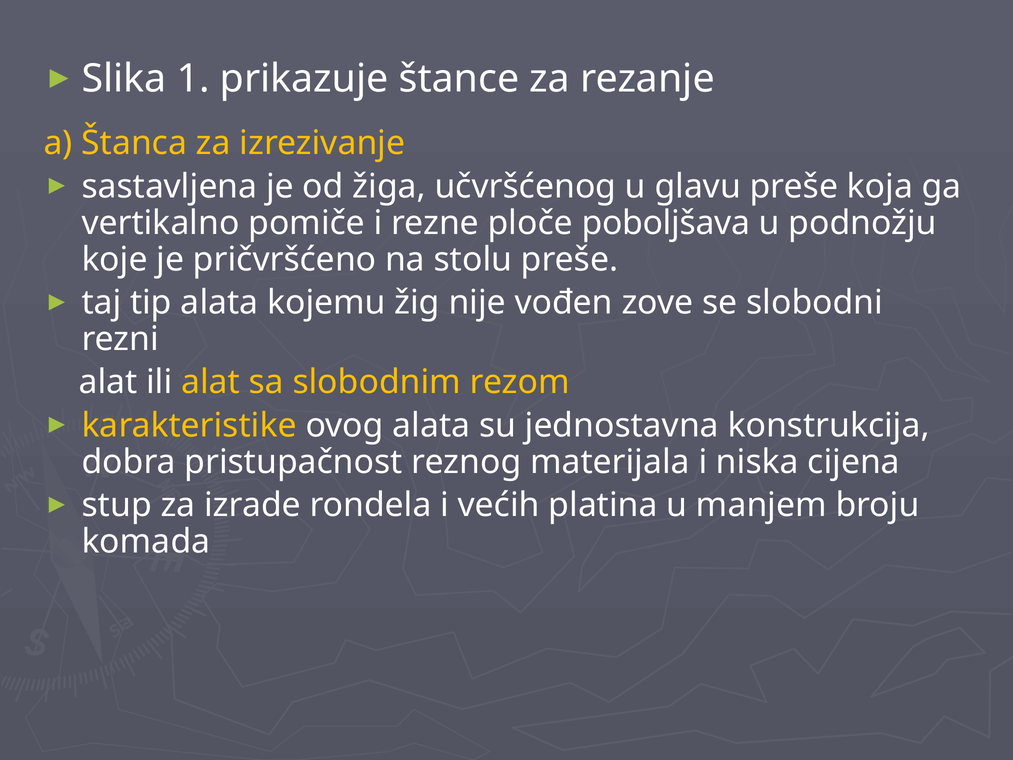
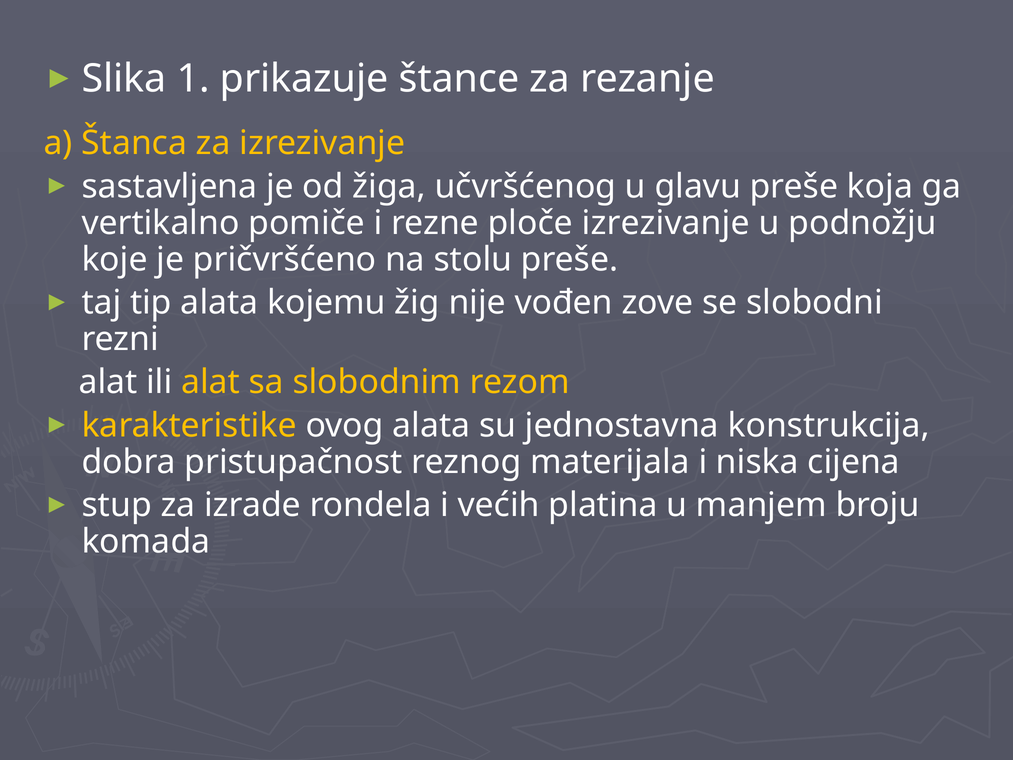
ploče poboljšava: poboljšava -> izrezivanje (666, 223)
